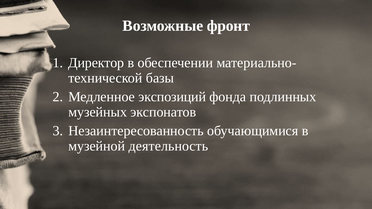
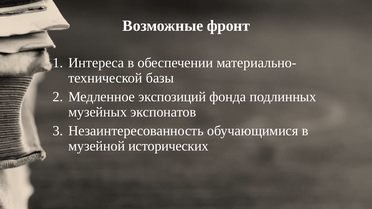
Директор: Директор -> Интереса (96, 63)
деятельность: деятельность -> исторических (168, 146)
